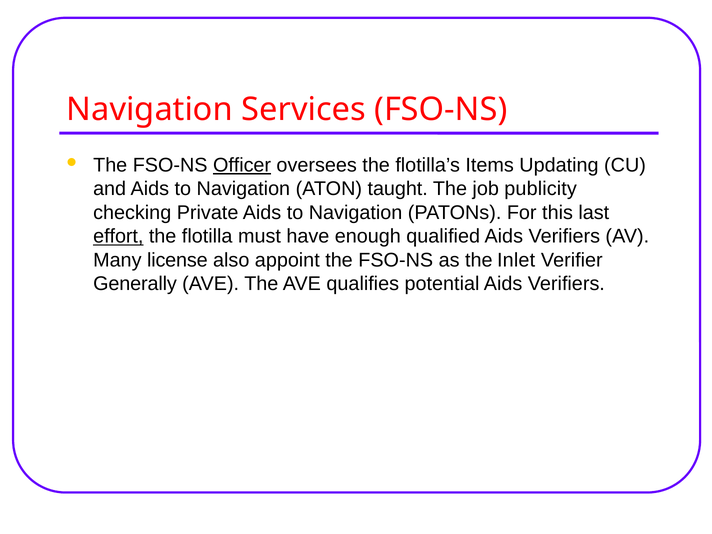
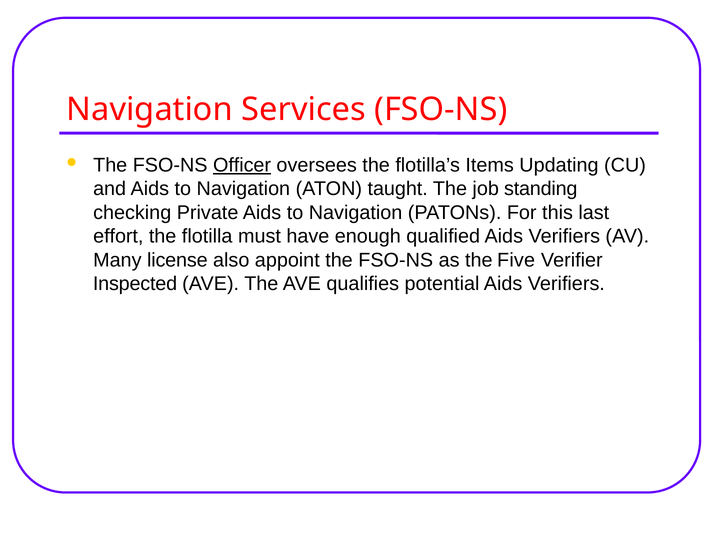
publicity: publicity -> standing (541, 189)
effort underline: present -> none (118, 236)
Inlet: Inlet -> Five (516, 260)
Generally: Generally -> Inspected (135, 284)
